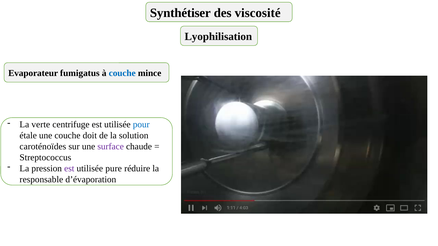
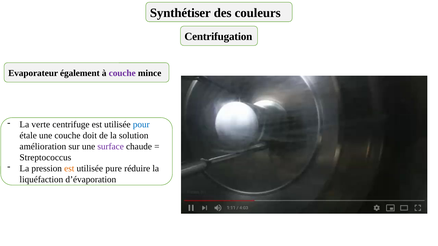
viscosité: viscosité -> couleurs (258, 13)
Lyophilisation: Lyophilisation -> Centrifugation (218, 37)
fumigatus: fumigatus -> également (80, 73)
couche colour: blue -> purple (122, 73)
caroténoïdes: caroténoïdes -> amélioration (43, 147)
est colour: purple -> orange (69, 169)
responsable: responsable -> liquéfaction (41, 180)
